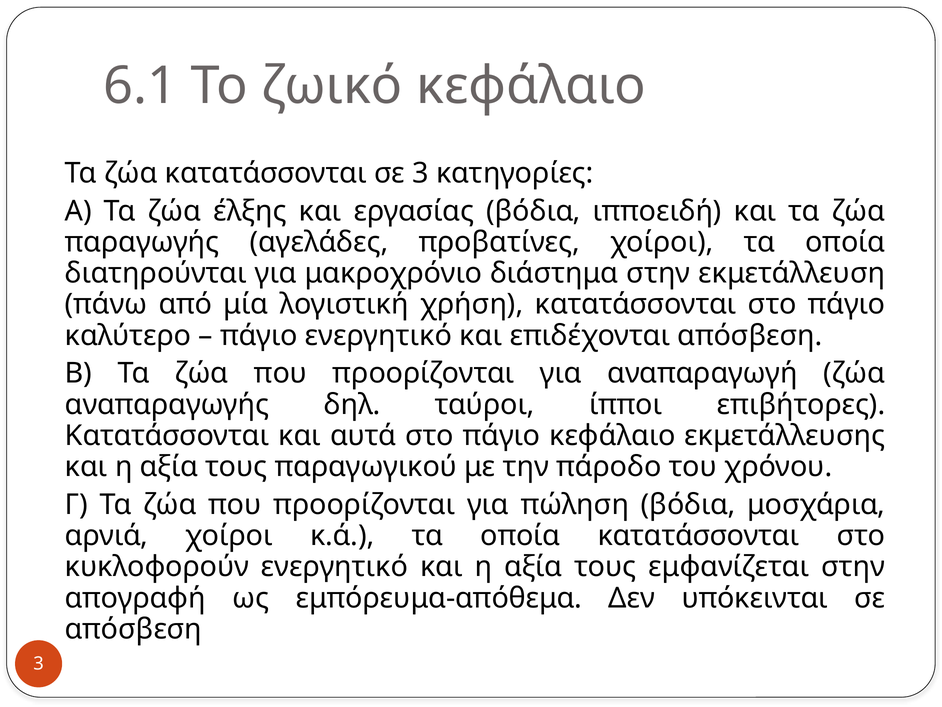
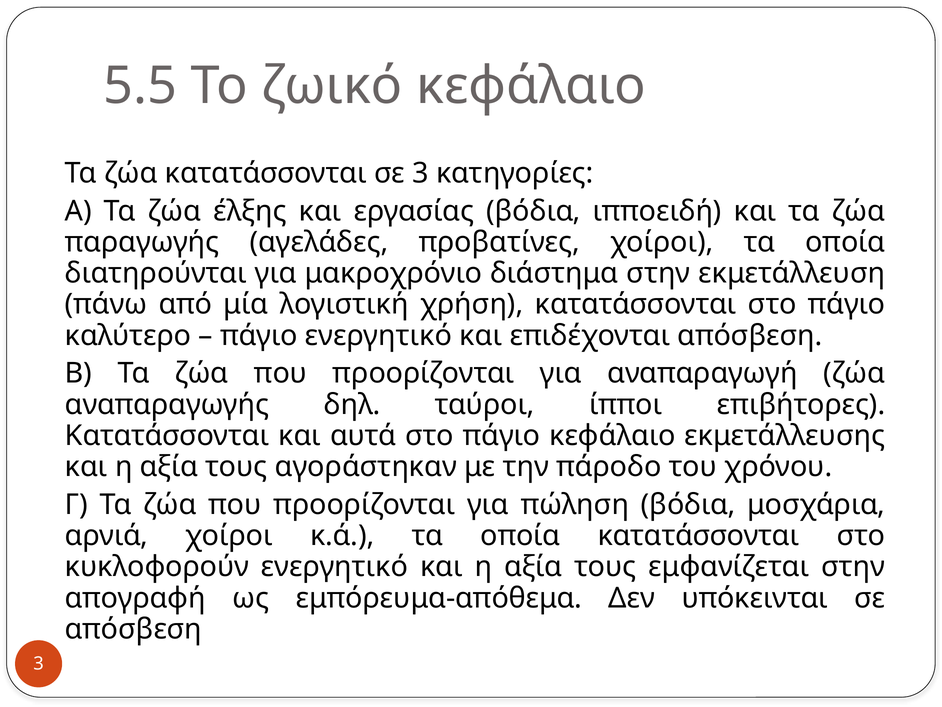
6.1: 6.1 -> 5.5 (140, 86)
παραγωγικού: παραγωγικού -> αγοράστηκαν (366, 466)
